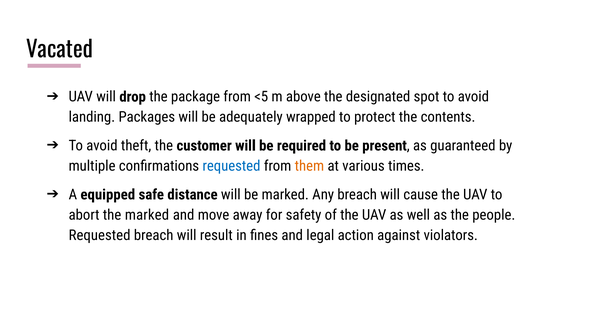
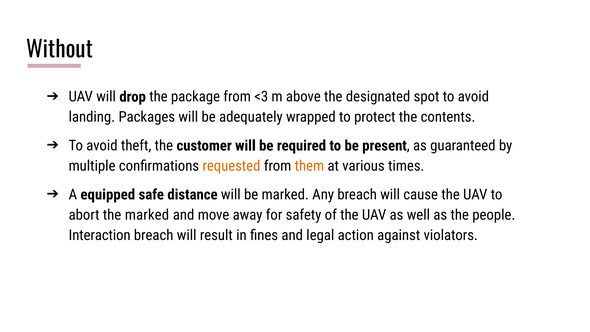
Vacated: Vacated -> Without (59, 50)
<5: <5 -> <3 (261, 97)
requested colour: blue -> orange (231, 166)
Requested: Requested -> Interaction (100, 235)
